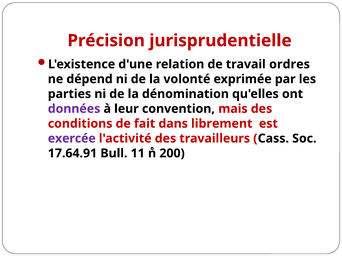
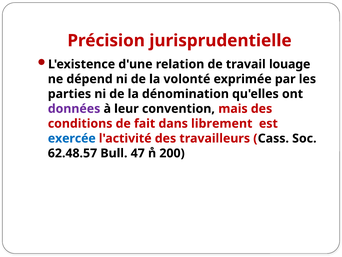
ordres: ordres -> louage (290, 64)
exercée colour: purple -> blue (72, 138)
17.64.91: 17.64.91 -> 62.48.57 (72, 153)
11: 11 -> 47 (138, 153)
